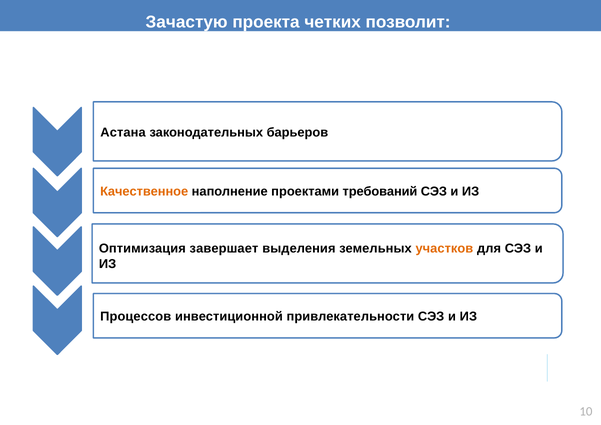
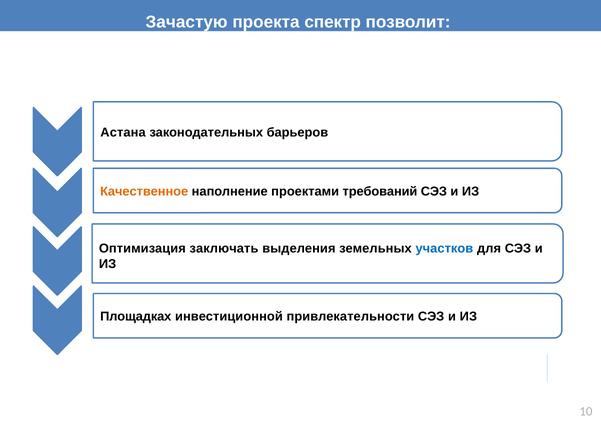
четких: четких -> спектр (333, 22)
завершает: завершает -> заключать (224, 248)
участков colour: orange -> blue (444, 248)
Процессов: Процессов -> Площадках (136, 317)
